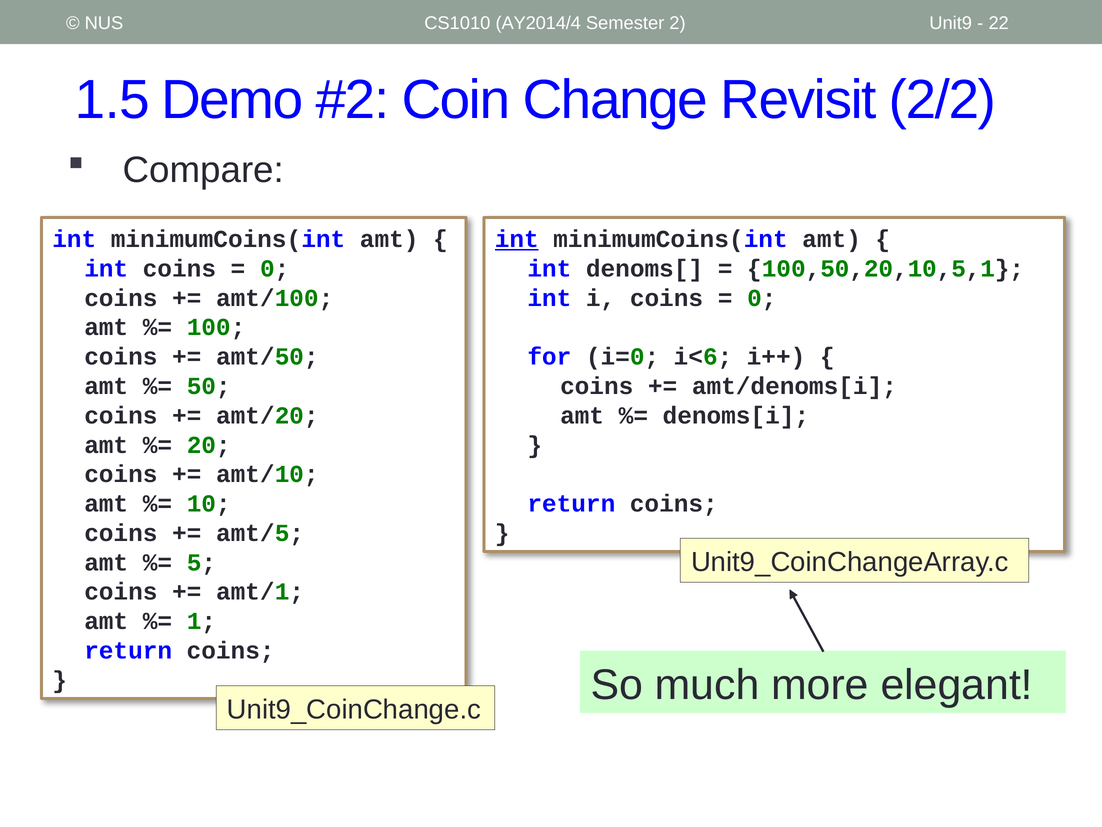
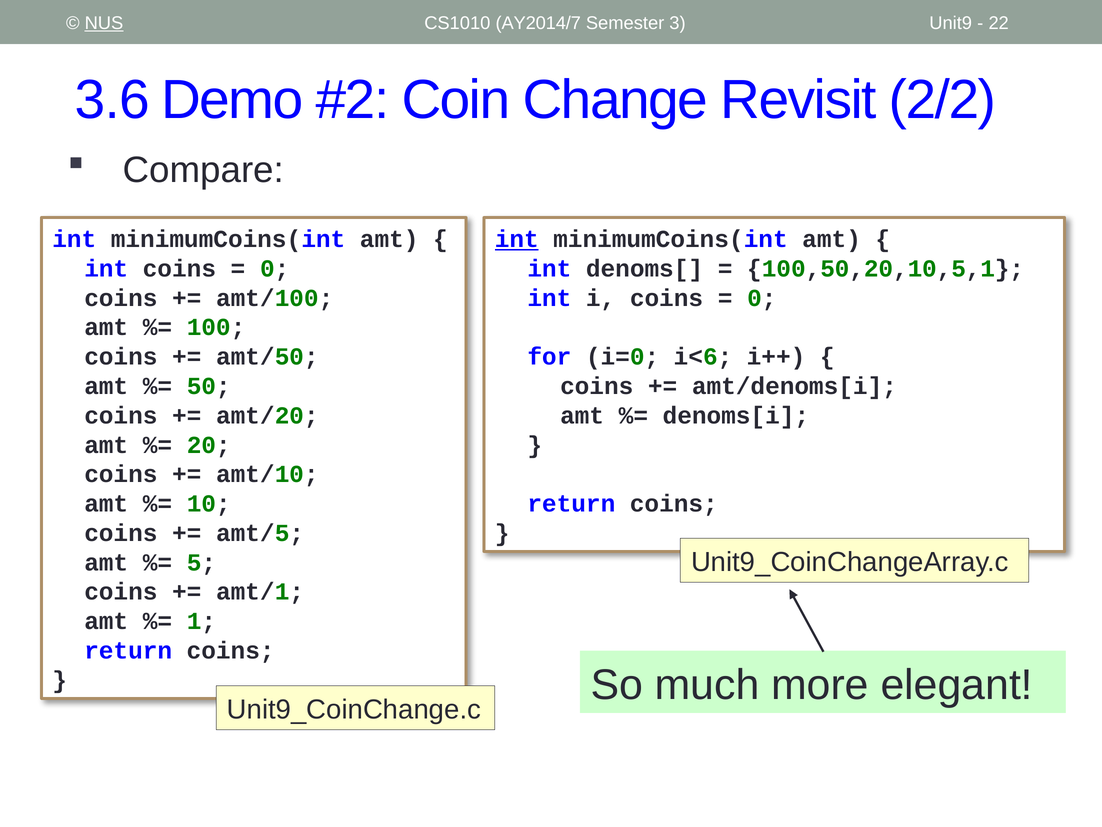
NUS underline: none -> present (104, 23)
AY2014/4: AY2014/4 -> AY2014/7 (538, 23)
2: 2 -> 3 (678, 23)
1.5: 1.5 -> 3.6 (112, 100)
